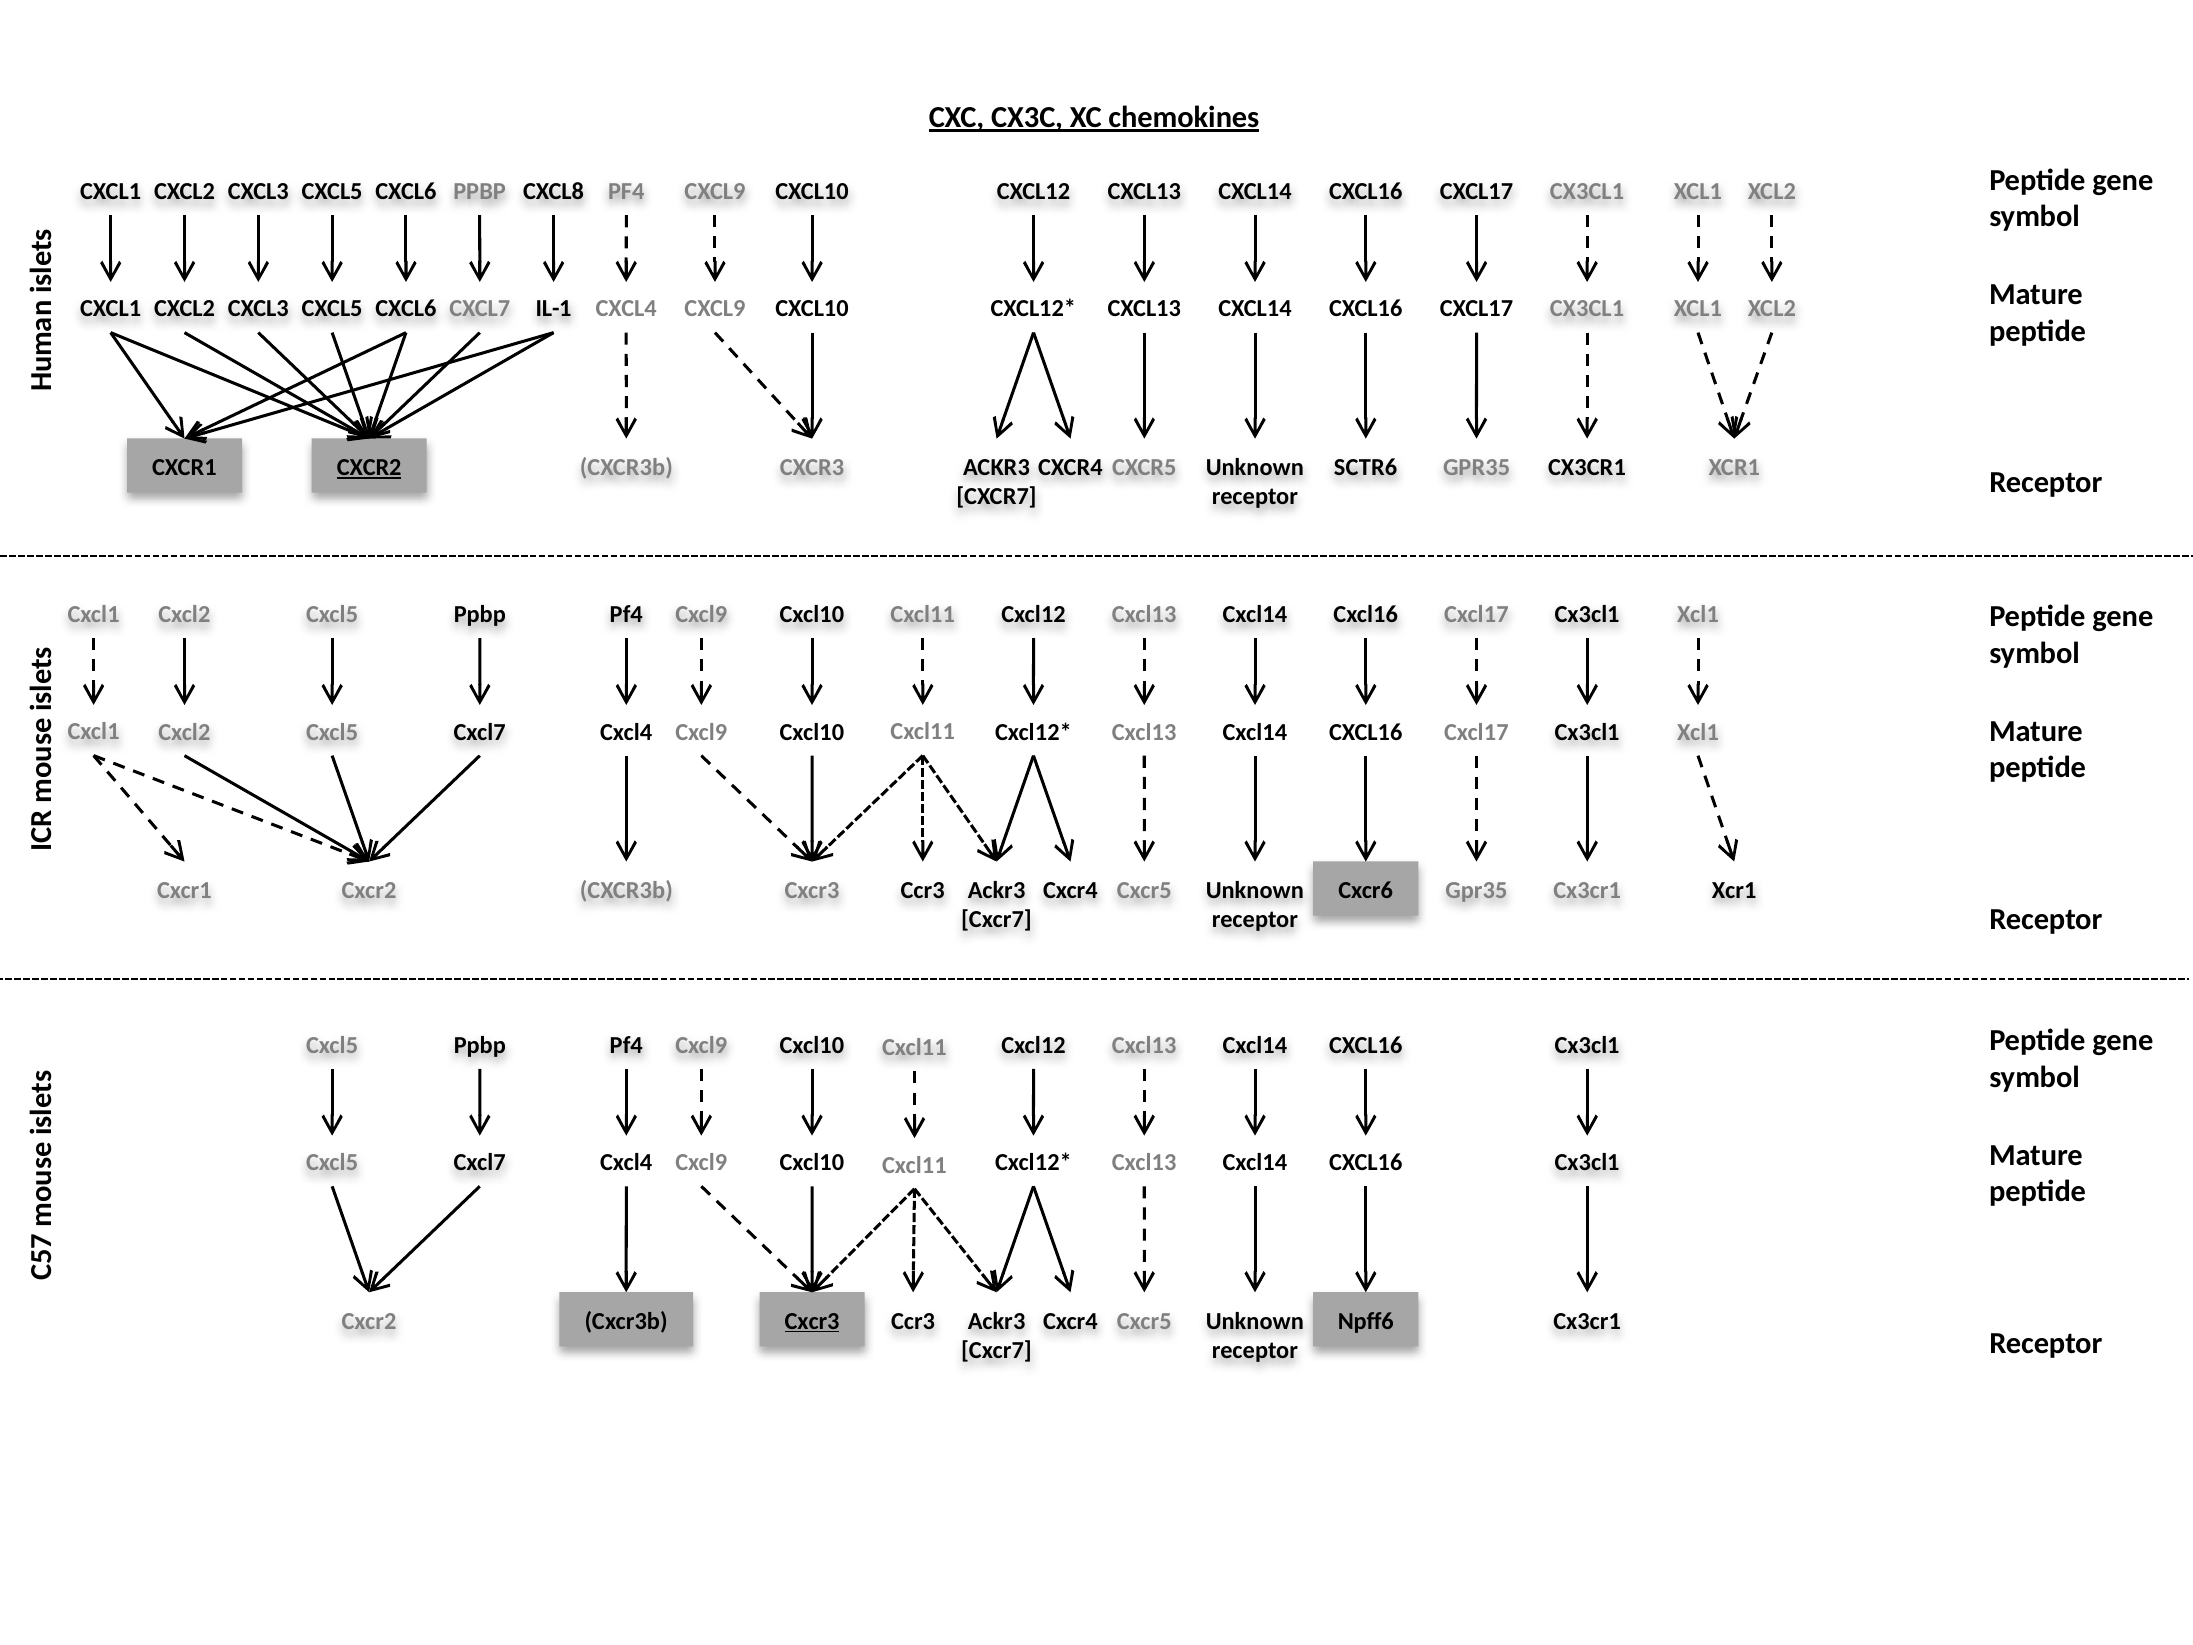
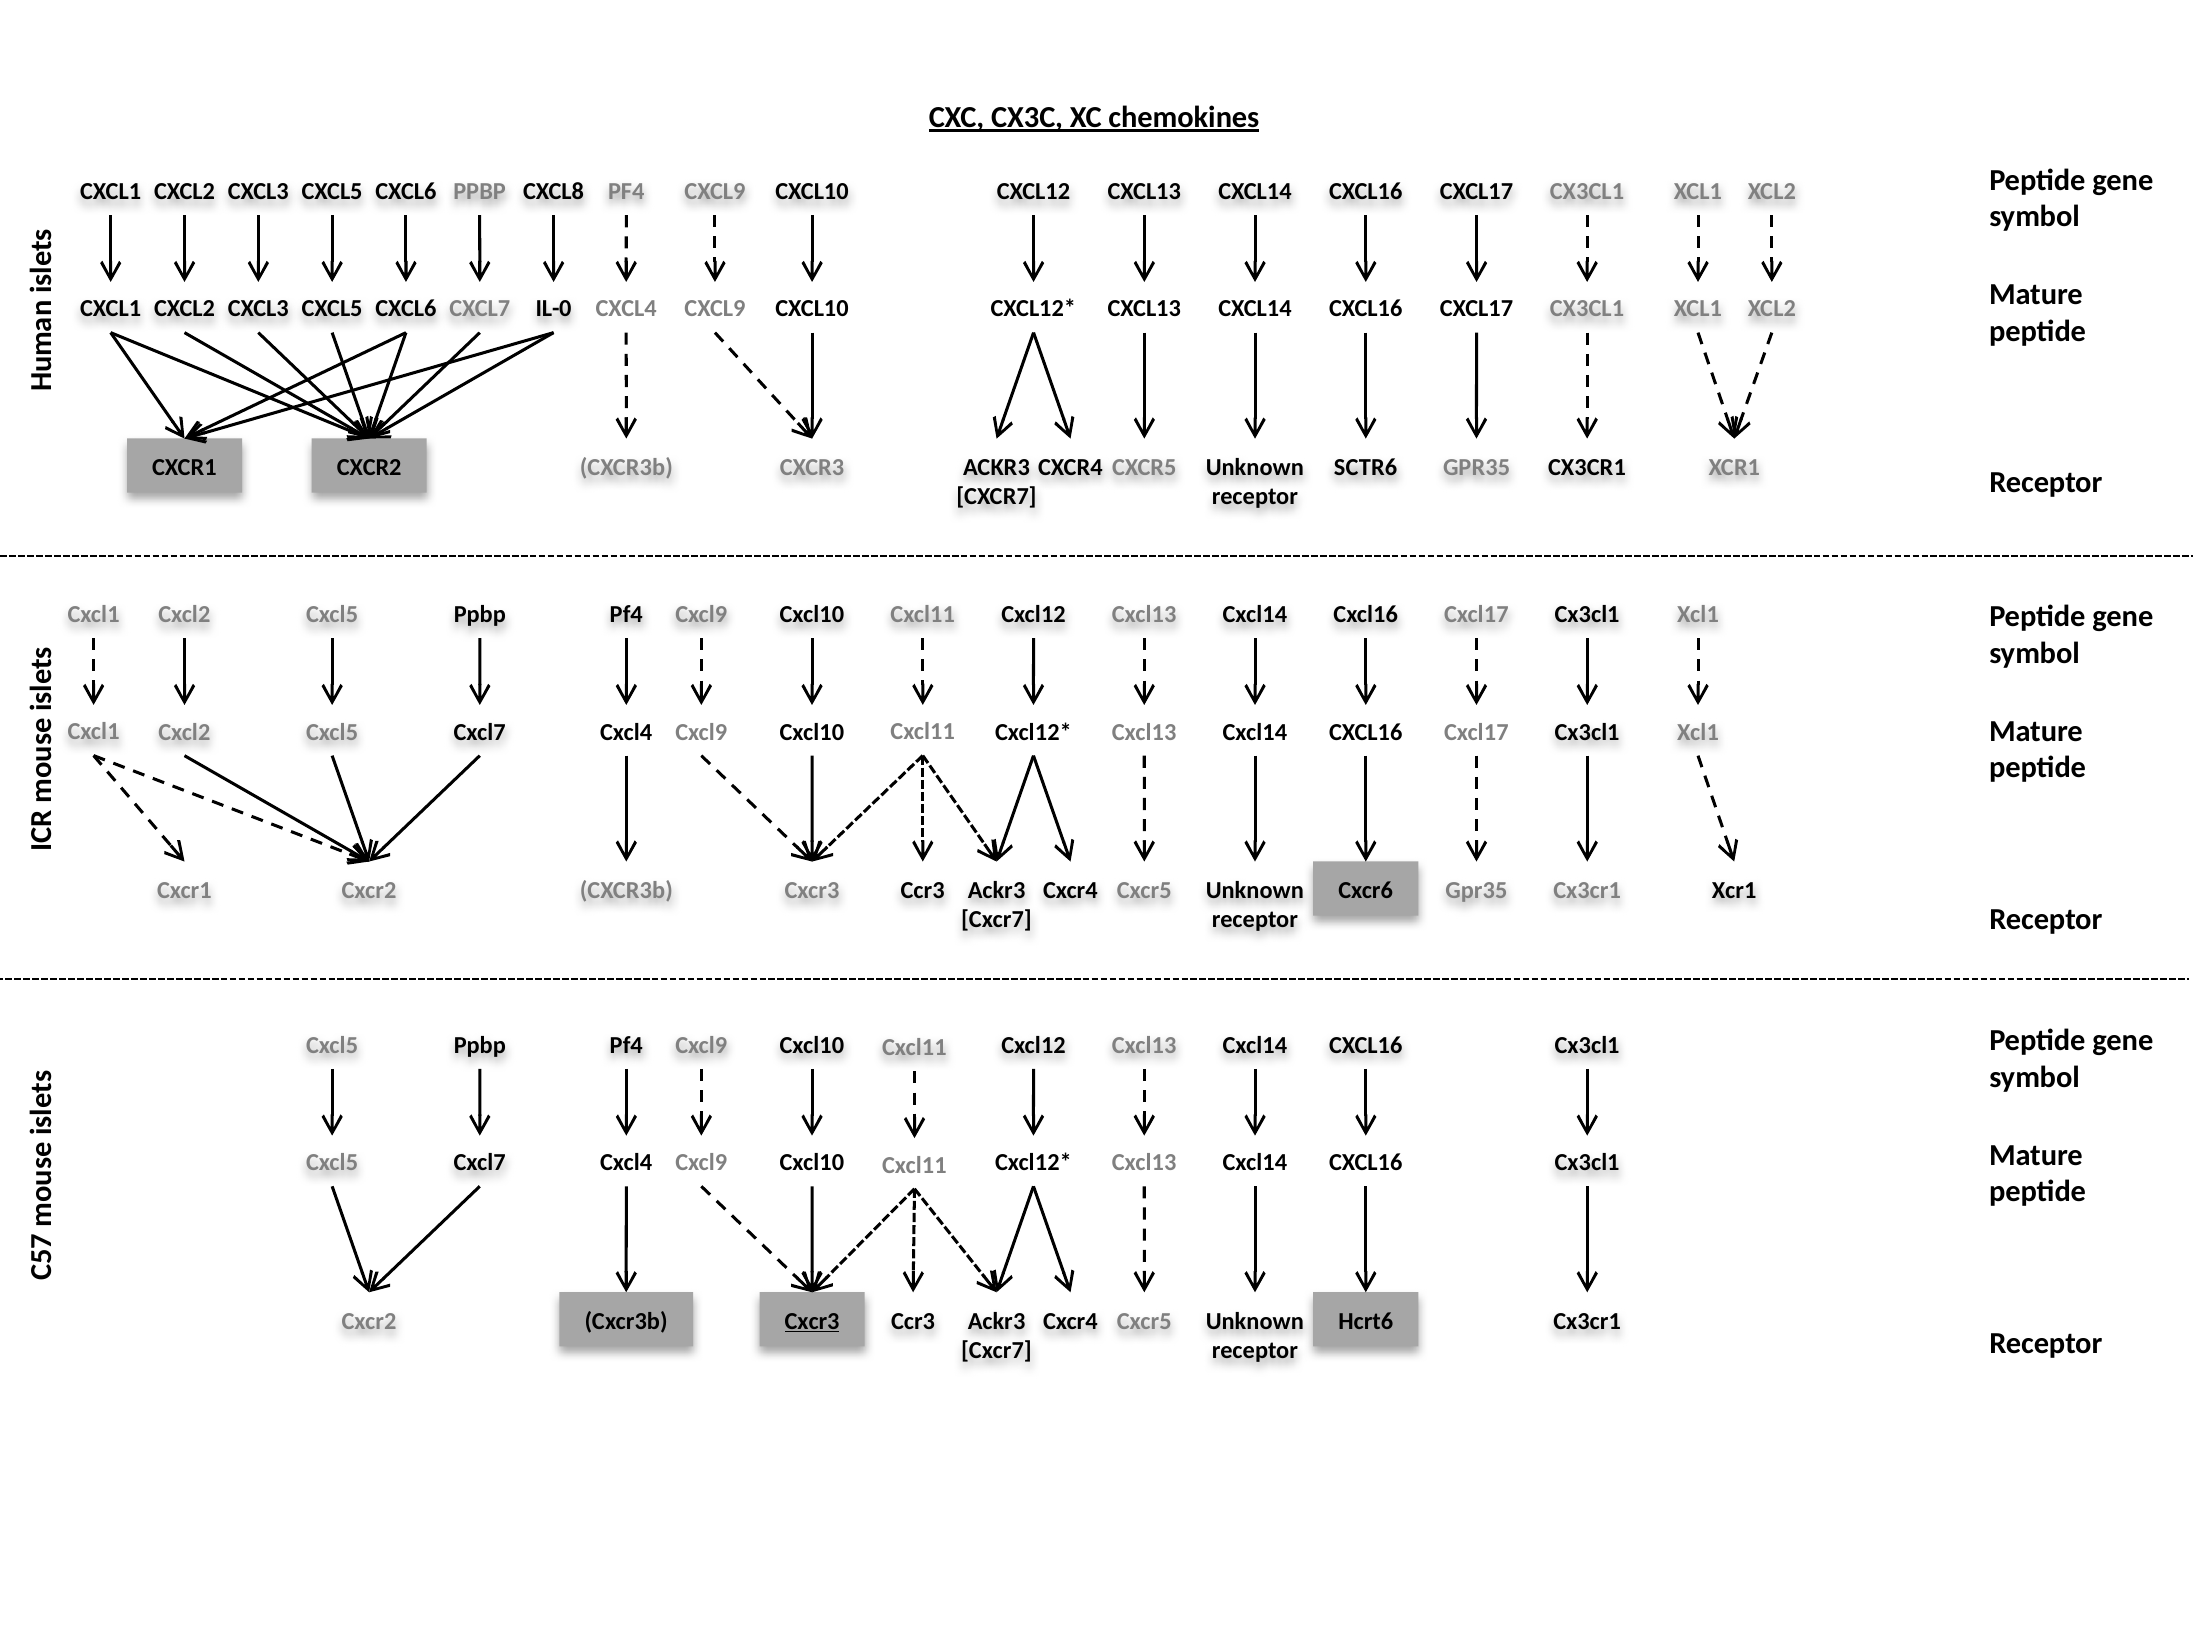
IL-1: IL-1 -> IL-0 (554, 309)
CXCR2 underline: present -> none (369, 467)
Npff6: Npff6 -> Hcrt6 (1366, 1321)
